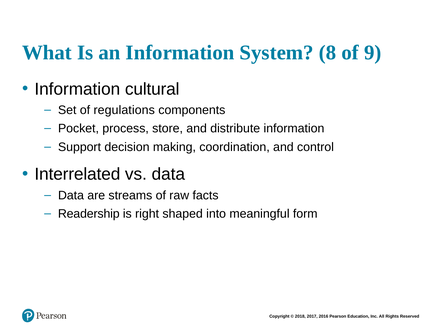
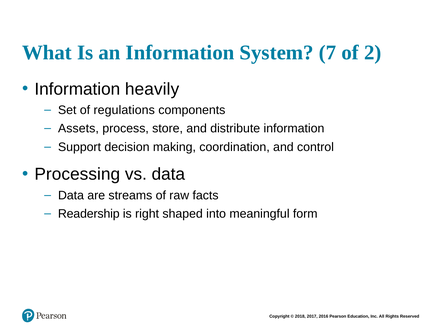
8: 8 -> 7 (328, 52)
9: 9 -> 2 (373, 52)
cultural: cultural -> heavily (152, 89)
Pocket: Pocket -> Assets (78, 128)
Interrelated: Interrelated -> Processing (77, 174)
